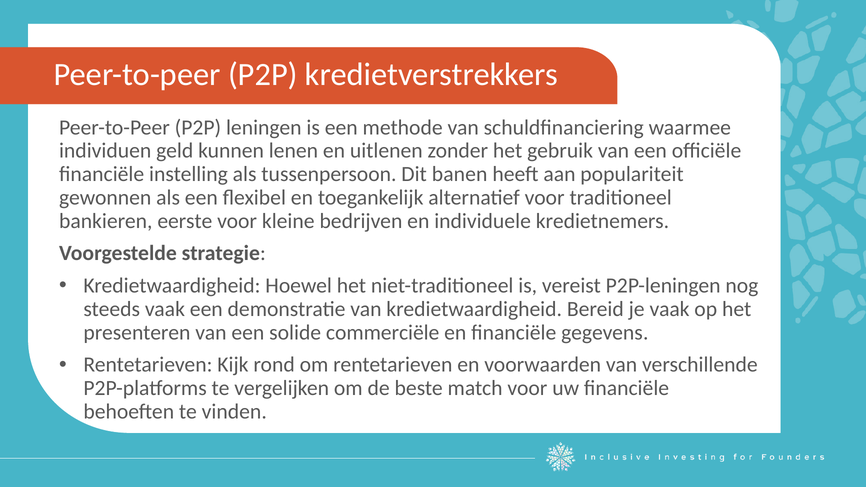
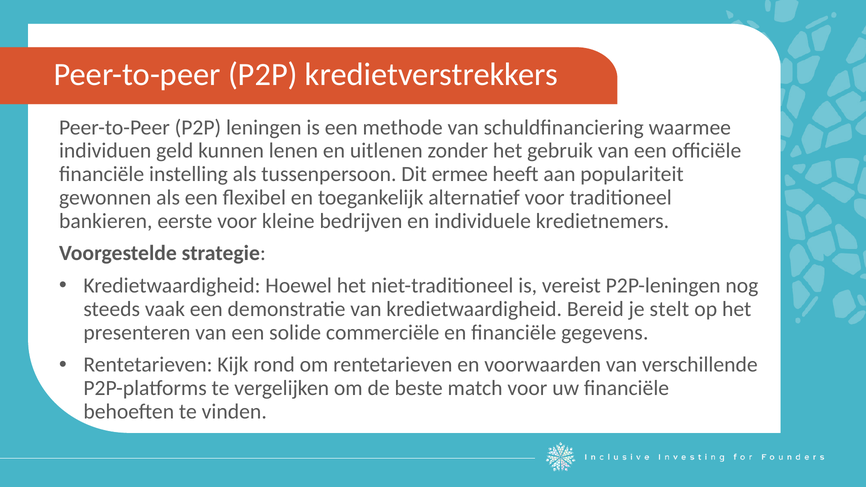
banen: banen -> ermee (460, 174)
je vaak: vaak -> stelt (669, 309)
